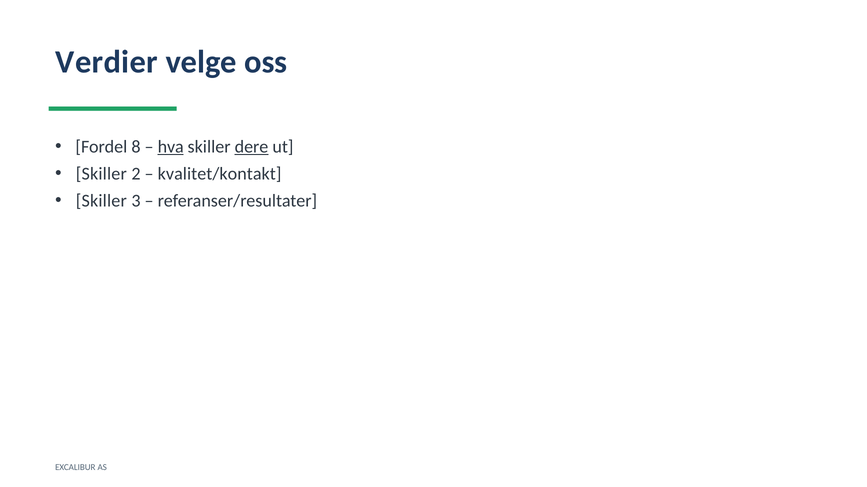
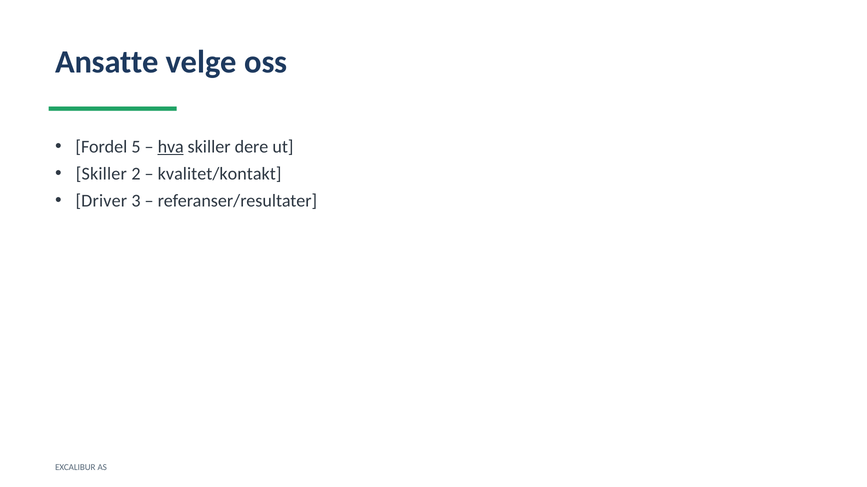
Verdier: Verdier -> Ansatte (107, 62)
8: 8 -> 5 (136, 147)
dere underline: present -> none (252, 147)
Skiller: Skiller -> Driver (101, 201)
